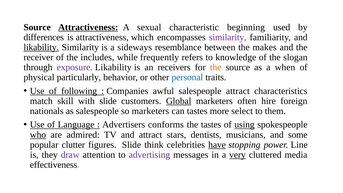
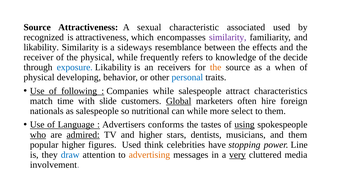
Attractiveness underline: present -> none (88, 27)
beginning: beginning -> associated (246, 27)
differences: differences -> recognized (44, 37)
likability underline: present -> none (41, 47)
makes: makes -> effects (265, 47)
the includes: includes -> physical (97, 57)
slogan: slogan -> decide (295, 57)
exposure colour: purple -> blue (75, 67)
particularly: particularly -> developing (79, 77)
Companies awful: awful -> while (163, 91)
skill: skill -> time (65, 101)
so marketers: marketers -> nutritional (151, 111)
can tastes: tastes -> while (197, 111)
admired underline: none -> present (83, 135)
and attract: attract -> higher (151, 135)
and some: some -> them (298, 135)
popular clutter: clutter -> higher (73, 145)
figures Slide: Slide -> Used (131, 145)
have underline: present -> none (217, 145)
draw colour: purple -> blue (70, 155)
advertising colour: purple -> orange (149, 155)
effectiveness: effectiveness -> involvement (53, 165)
